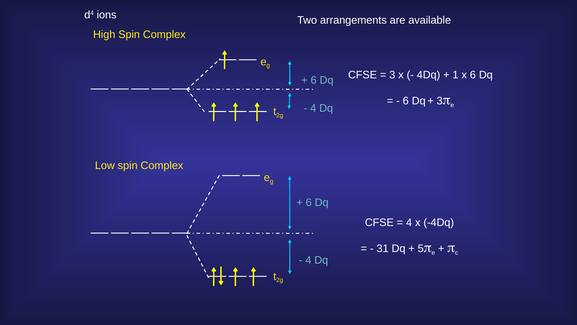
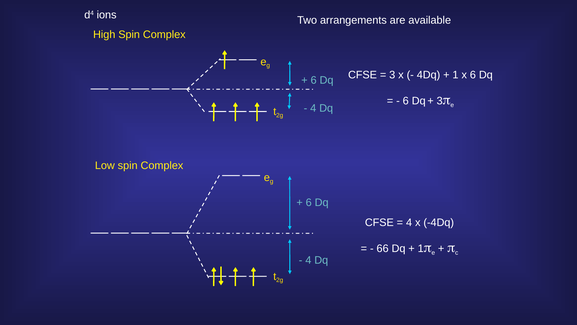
31: 31 -> 66 (383, 248)
5: 5 -> 1 (421, 248)
